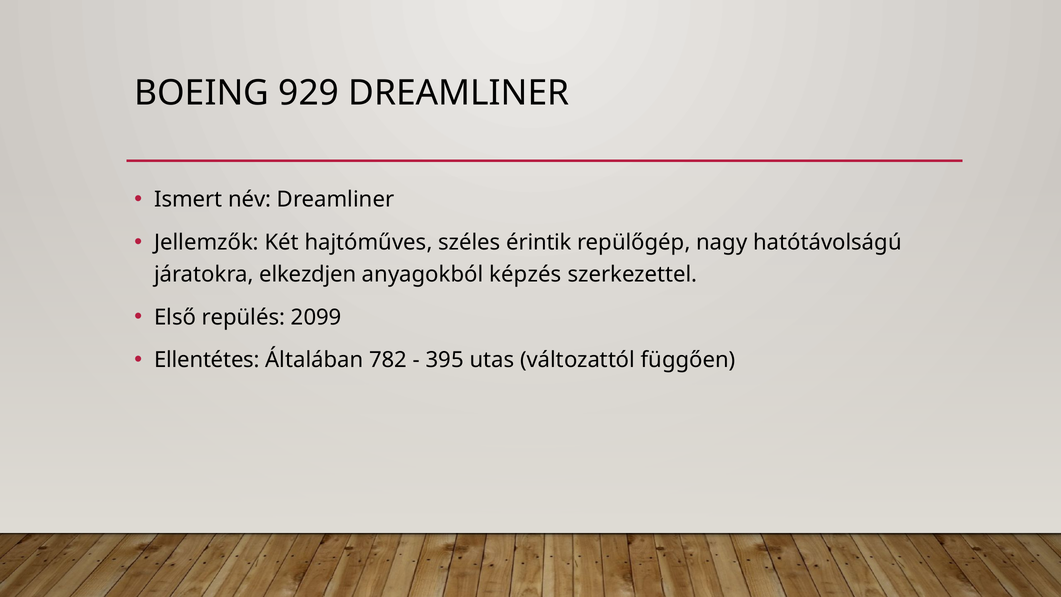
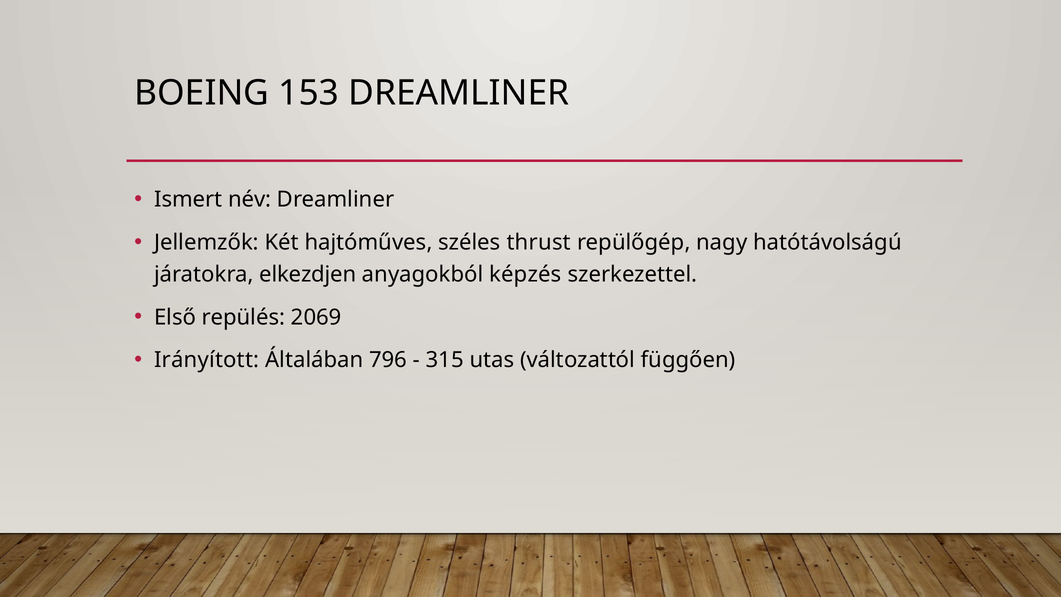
929: 929 -> 153 (309, 93)
érintik: érintik -> thrust (539, 242)
2099: 2099 -> 2069 (316, 317)
Ellentétes: Ellentétes -> Irányított (207, 360)
782: 782 -> 796 (388, 360)
395: 395 -> 315 (445, 360)
